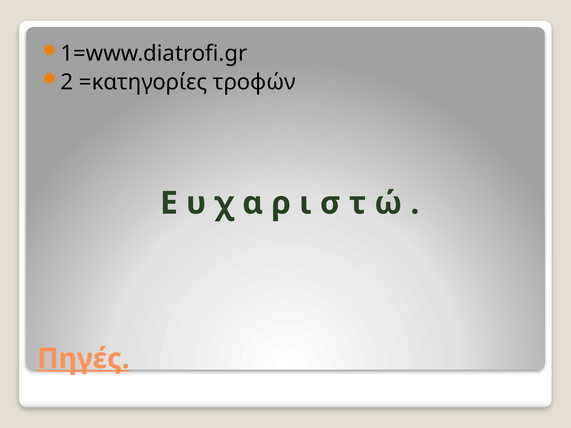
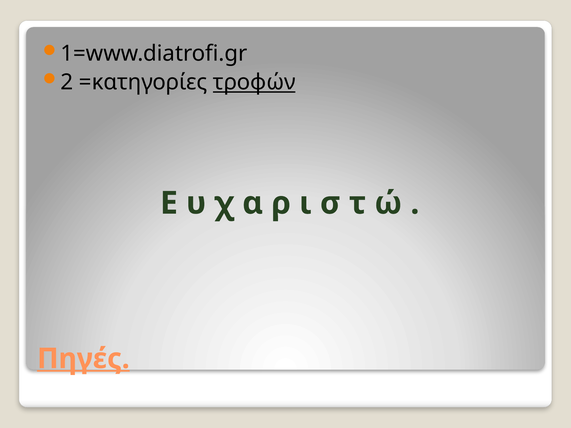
τροφών underline: none -> present (254, 82)
